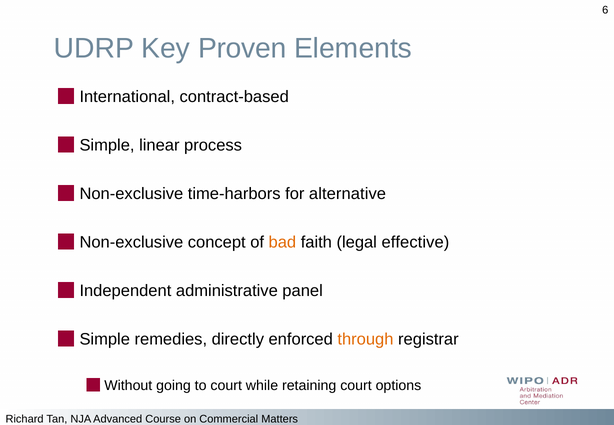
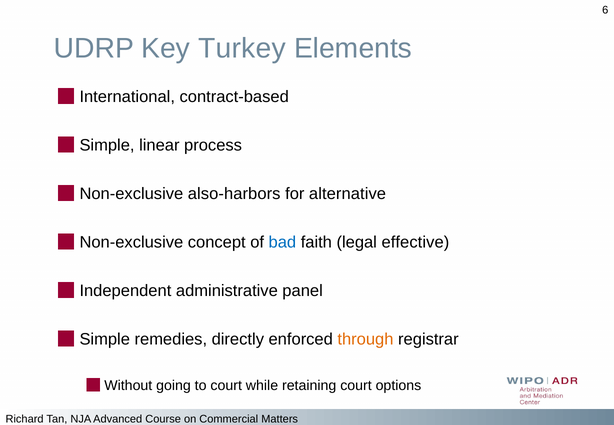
Proven: Proven -> Turkey (242, 49)
time-harbors: time-harbors -> also-harbors (234, 194)
bad colour: orange -> blue (282, 243)
